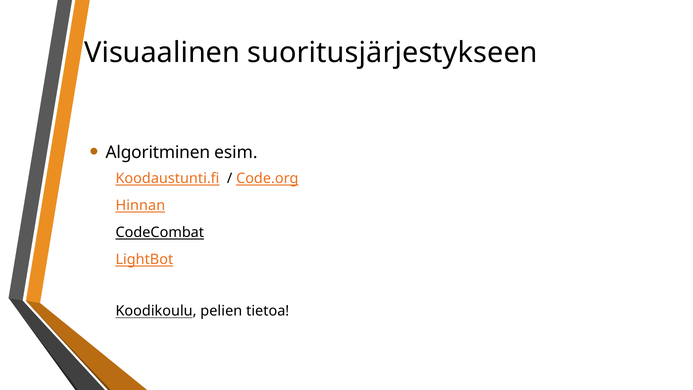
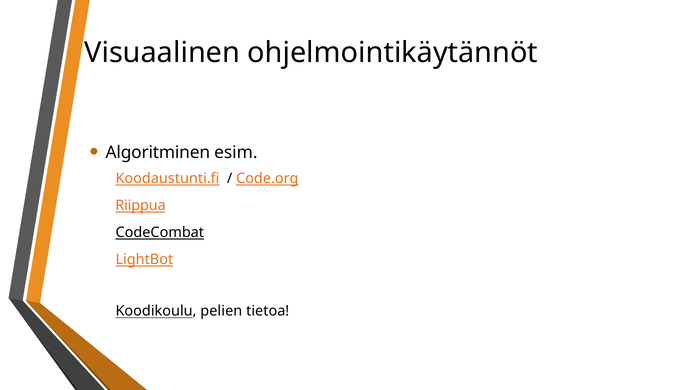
suoritusjärjestykseen: suoritusjärjestykseen -> ohjelmointikäytännöt (393, 53)
Hinnan: Hinnan -> Riippua (140, 205)
